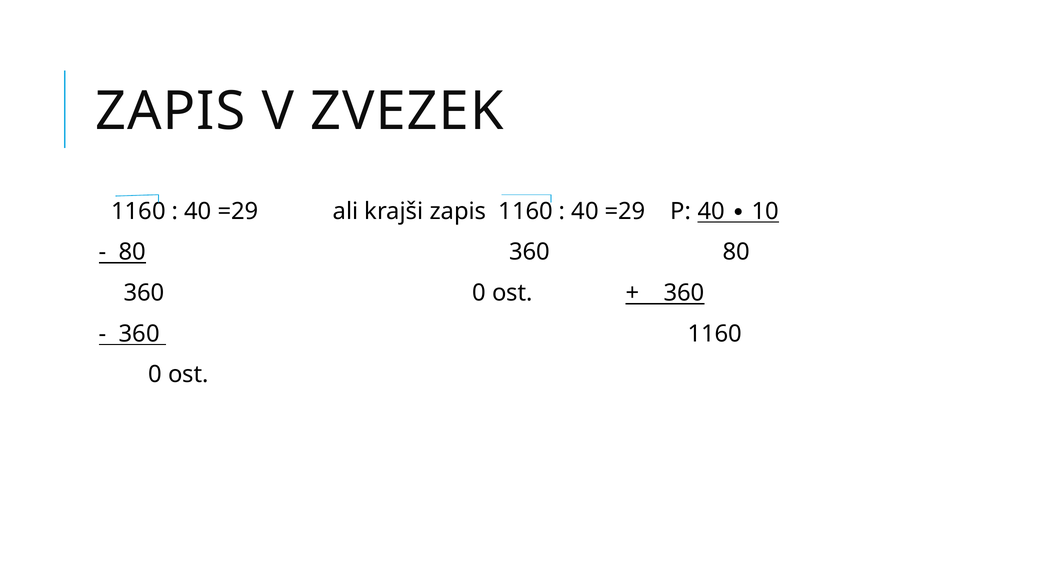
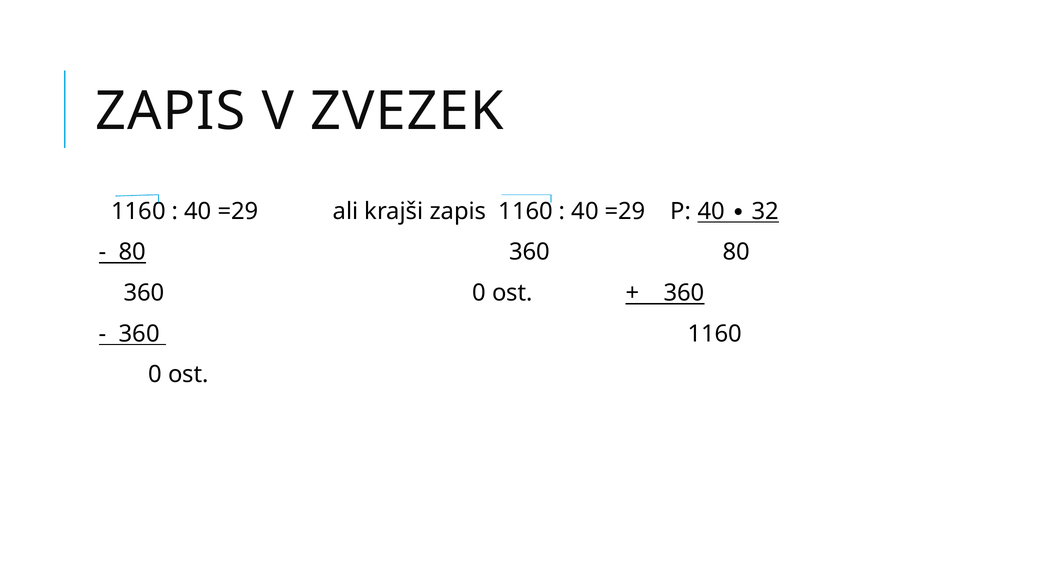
10: 10 -> 32 (765, 211)
